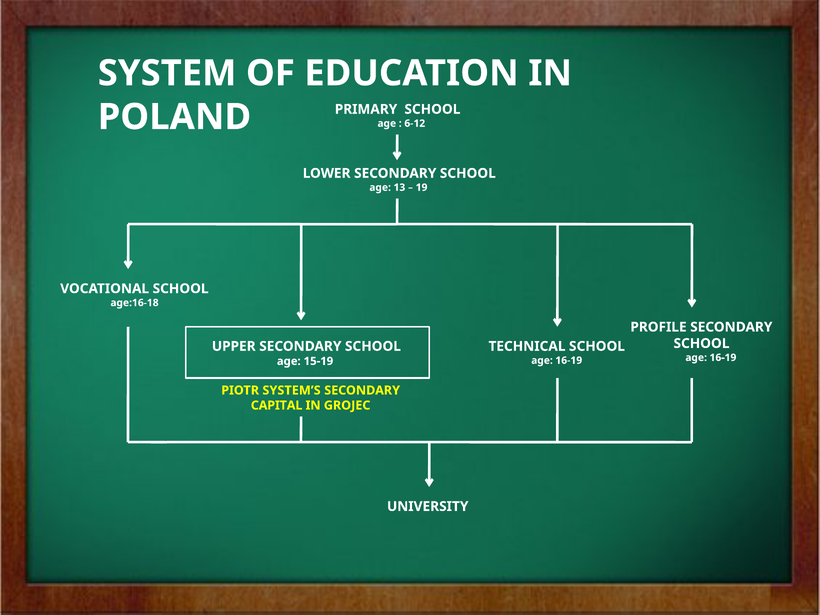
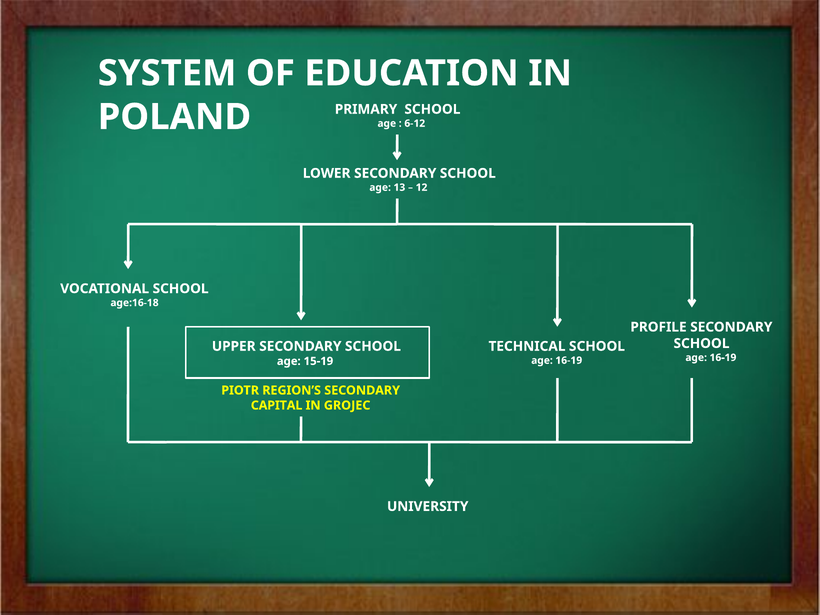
19: 19 -> 12 (422, 187)
SYSTEM’S: SYSTEM’S -> REGION’S (292, 390)
